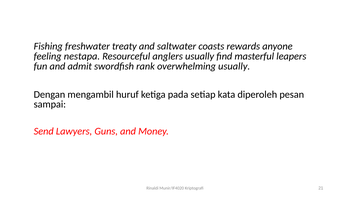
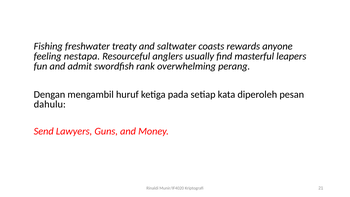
overwhelming usually: usually -> perang (234, 66)
sampai: sampai -> dahulu (50, 104)
